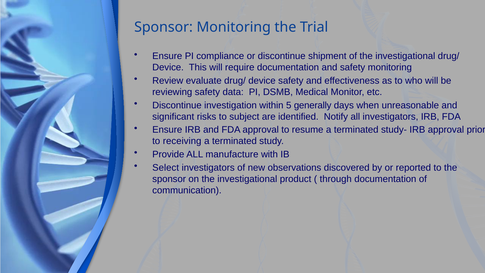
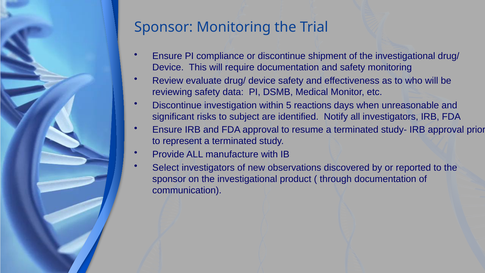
generally: generally -> reactions (313, 105)
receiving: receiving -> represent (182, 141)
